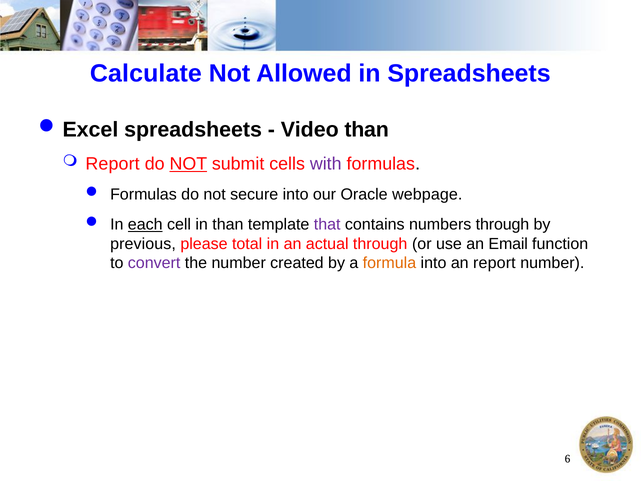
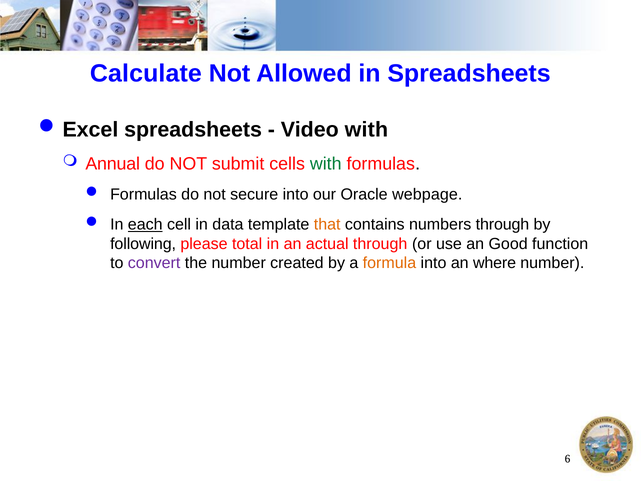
Video than: than -> with (366, 130)
Report: Report -> Annual (113, 164)
NOT underline: present -> none (188, 164)
with colour: purple -> green (326, 164)
in than: than -> data (228, 224)
that colour: purple -> orange (327, 224)
previous: previous -> following (143, 244)
Email: Email -> Good (508, 244)
an report: report -> where (495, 263)
